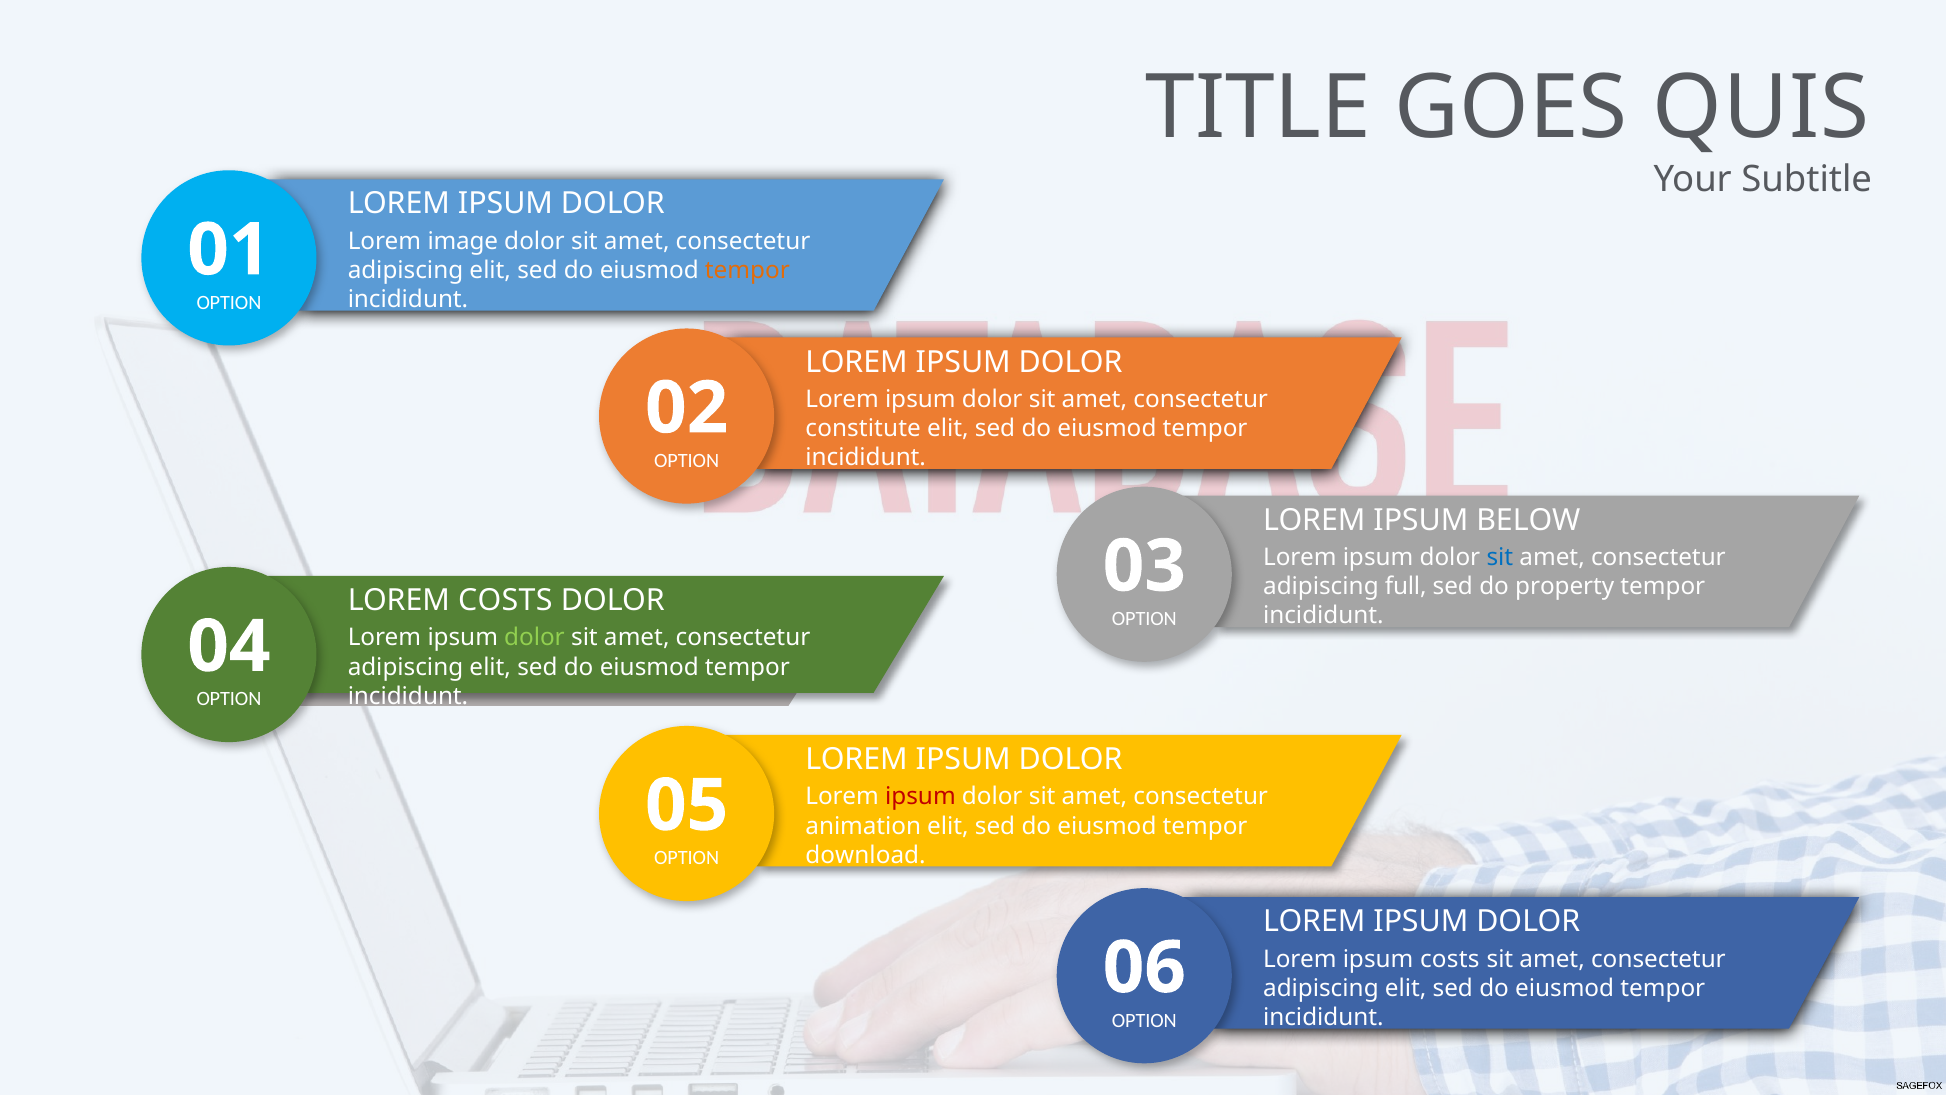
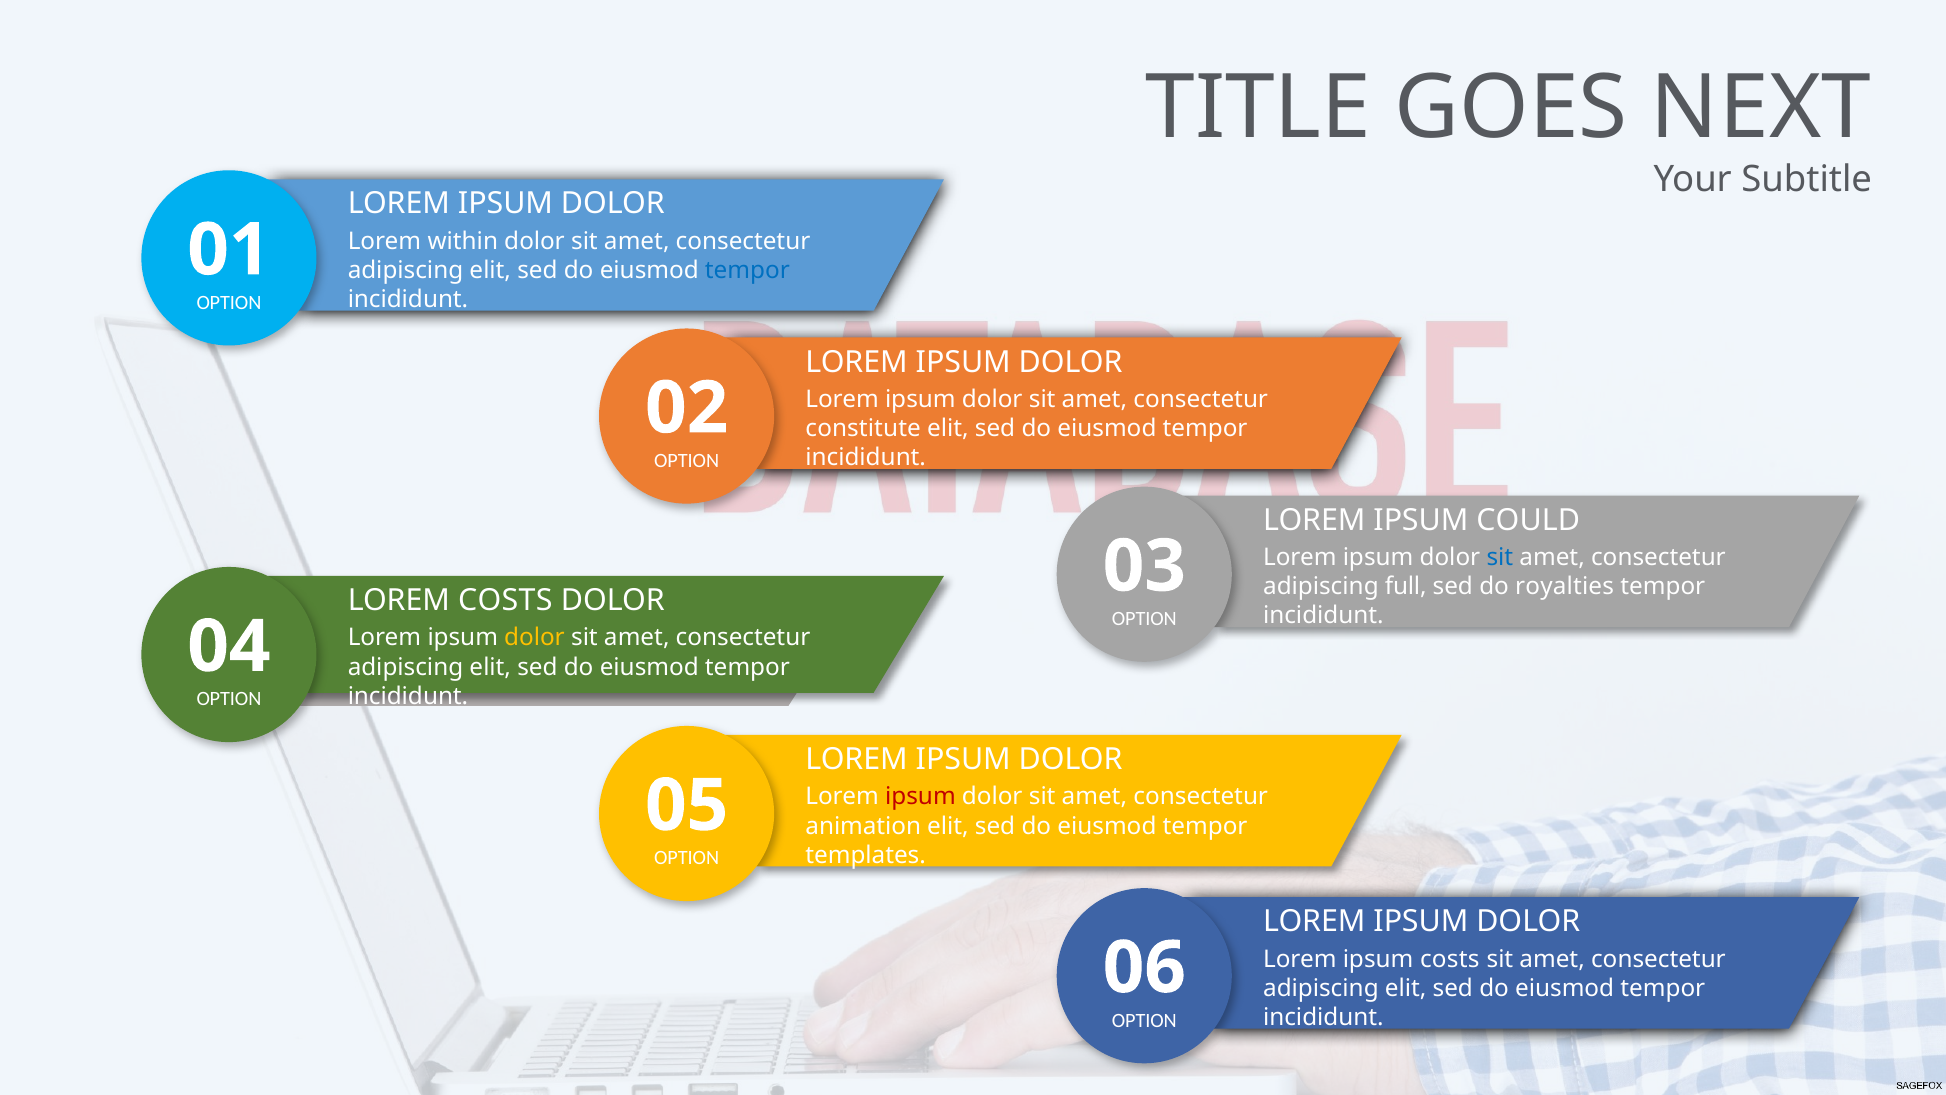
QUIS: QUIS -> NEXT (1761, 108)
image: image -> within (463, 241)
tempor colour: orange -> blue (747, 270)
BELOW: BELOW -> COULD (1528, 520)
property: property -> royalties (1565, 587)
dolor colour: light green -> yellow (534, 638)
download: download -> templates (866, 855)
